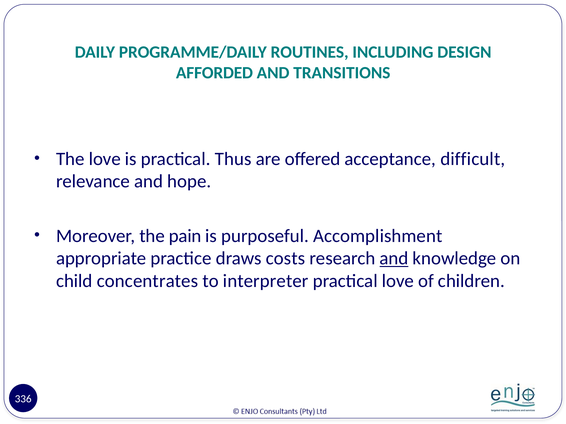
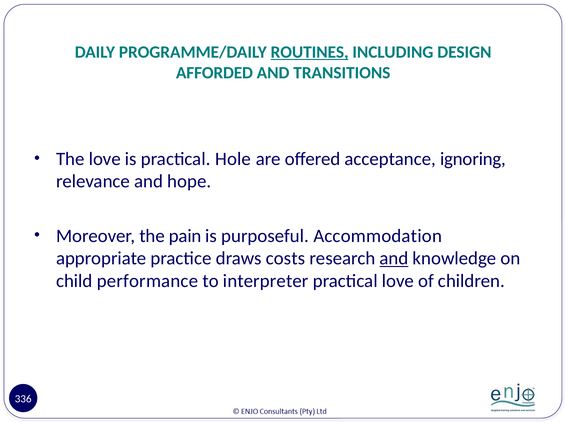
ROUTINES underline: none -> present (310, 52)
Thus: Thus -> Hole (233, 159)
difficult: difficult -> ignoring (473, 159)
Accomplishment: Accomplishment -> Accommodation (378, 236)
concentrates: concentrates -> performance (147, 281)
